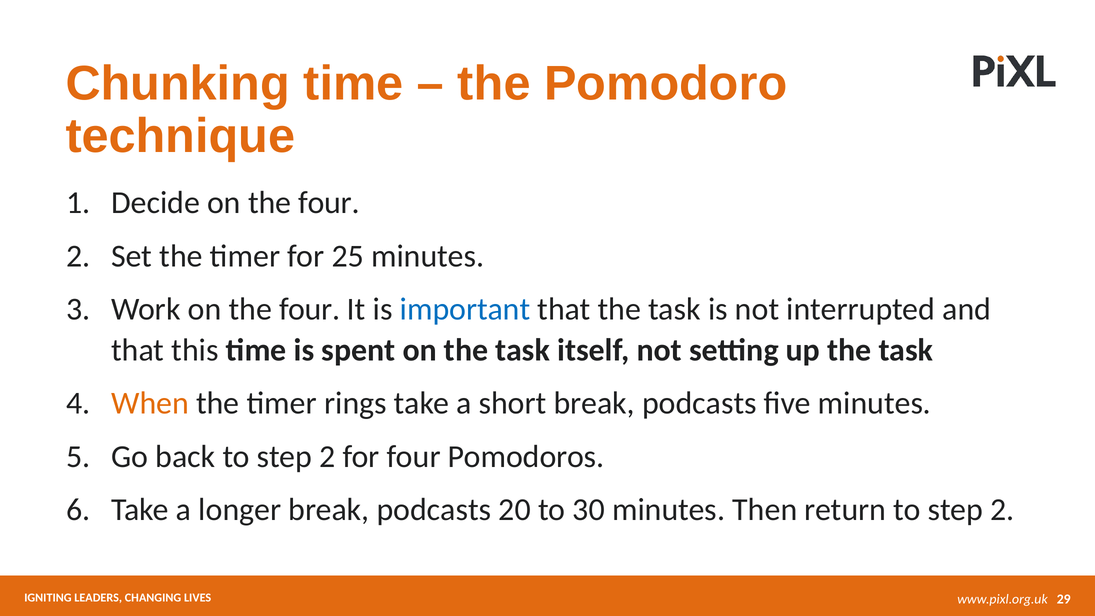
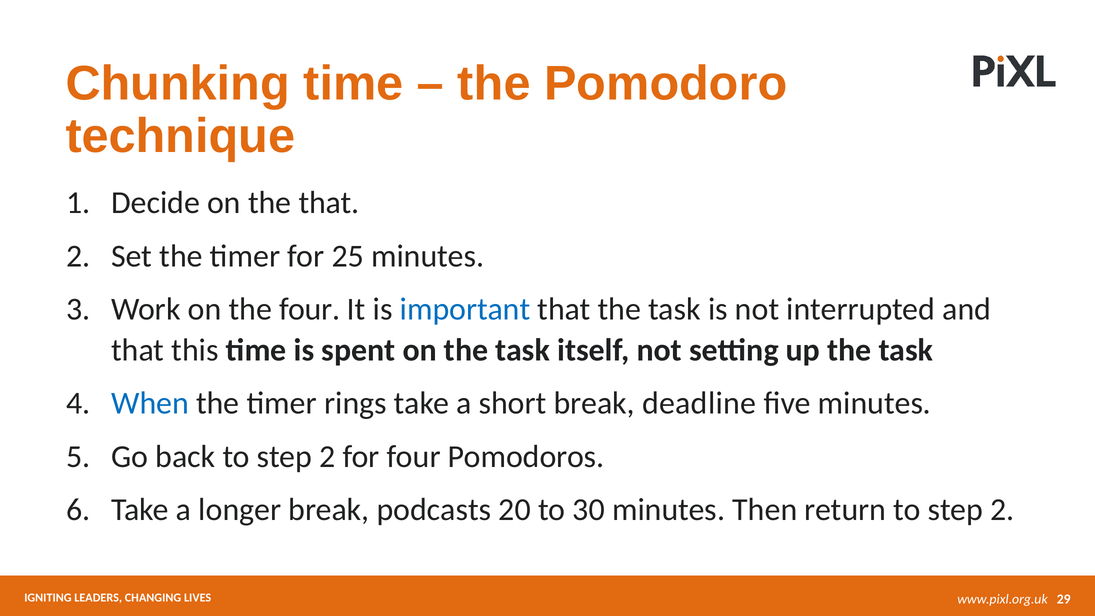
Decide on the four: four -> that (329, 203)
When colour: orange -> blue (150, 403)
short break podcasts: podcasts -> deadline (699, 403)
